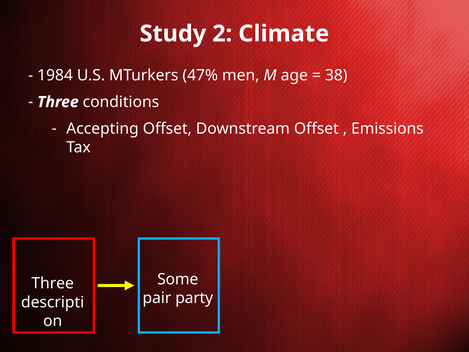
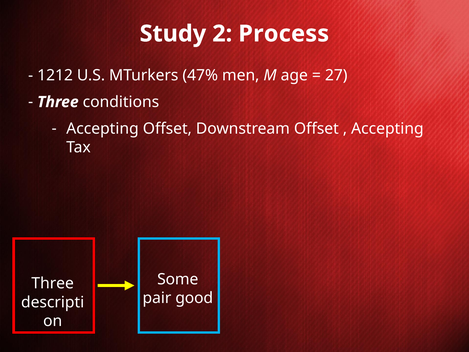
Climate: Climate -> Process (284, 34)
1984: 1984 -> 1212 (55, 75)
38: 38 -> 27 (336, 75)
Emissions: Emissions -> Accepting (387, 128)
party: party -> good (194, 298)
